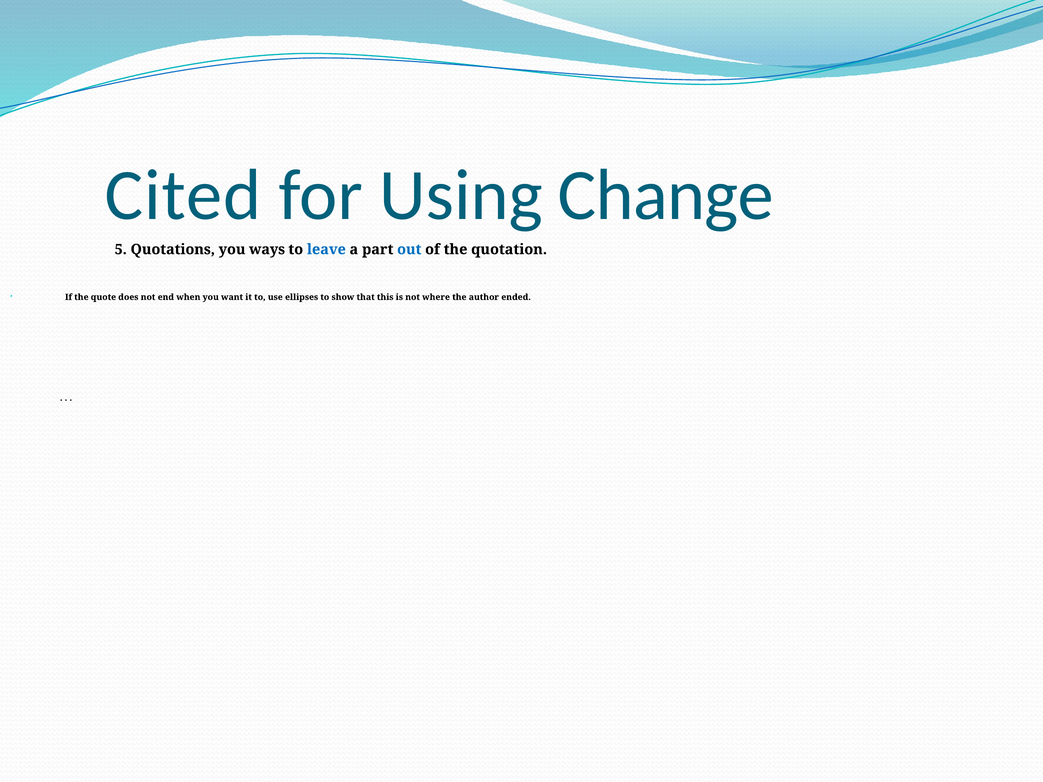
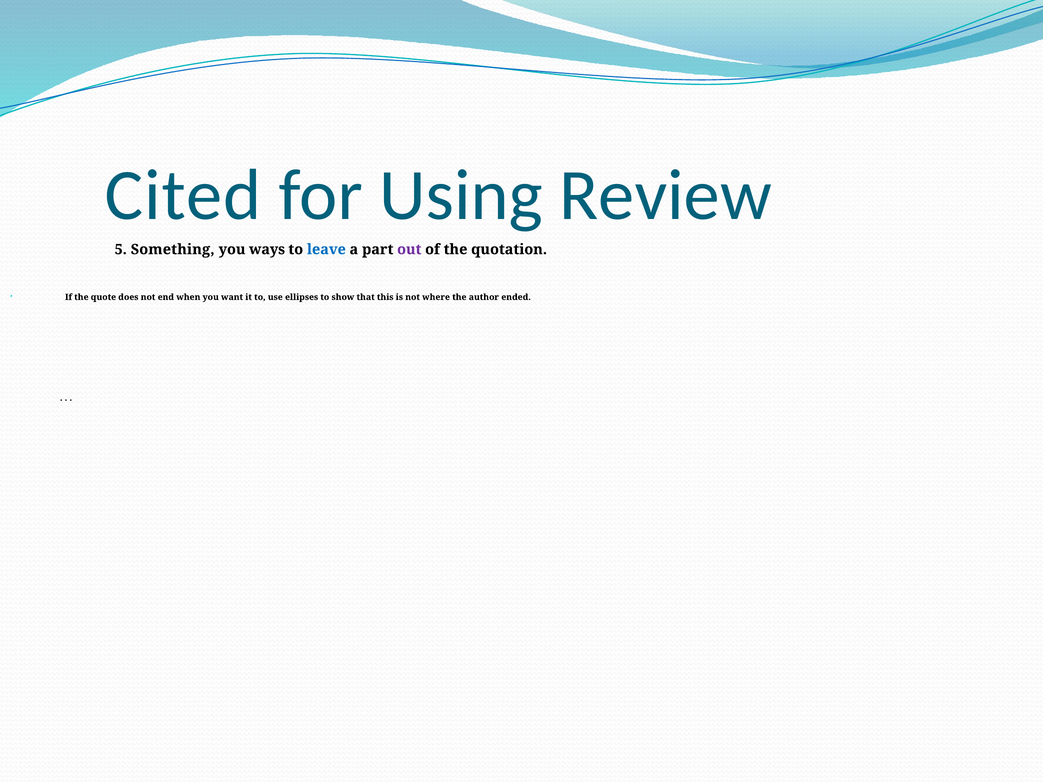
Change: Change -> Review (665, 195)
Quotations: Quotations -> Something (173, 250)
out colour: blue -> purple (409, 250)
